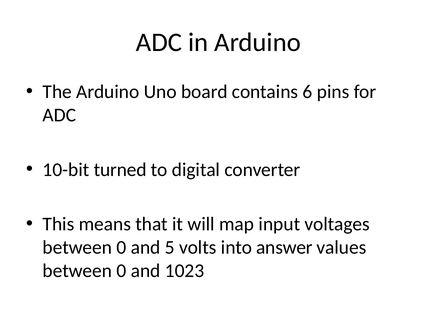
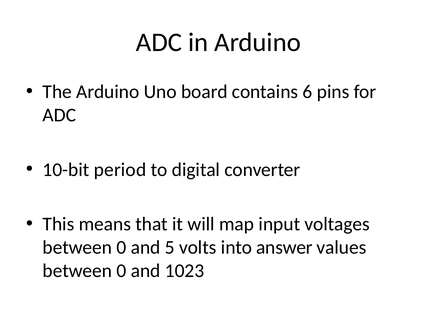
turned: turned -> period (120, 169)
